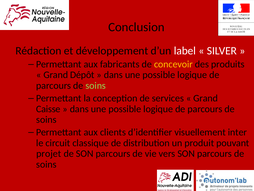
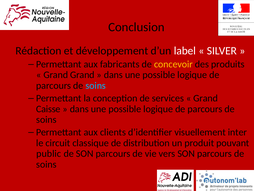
Grand Dépôt: Dépôt -> Grand (82, 75)
soins colour: light green -> light blue (96, 85)
projet: projet -> public (49, 153)
